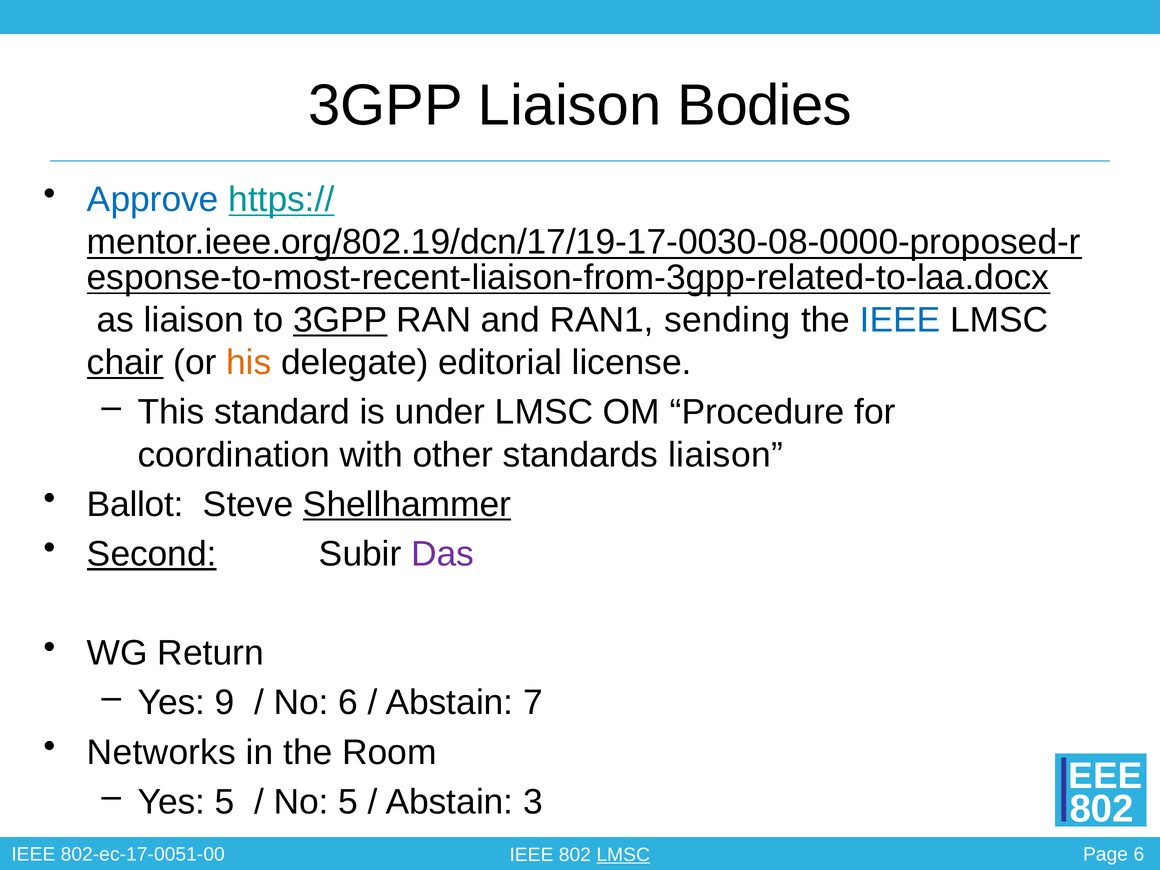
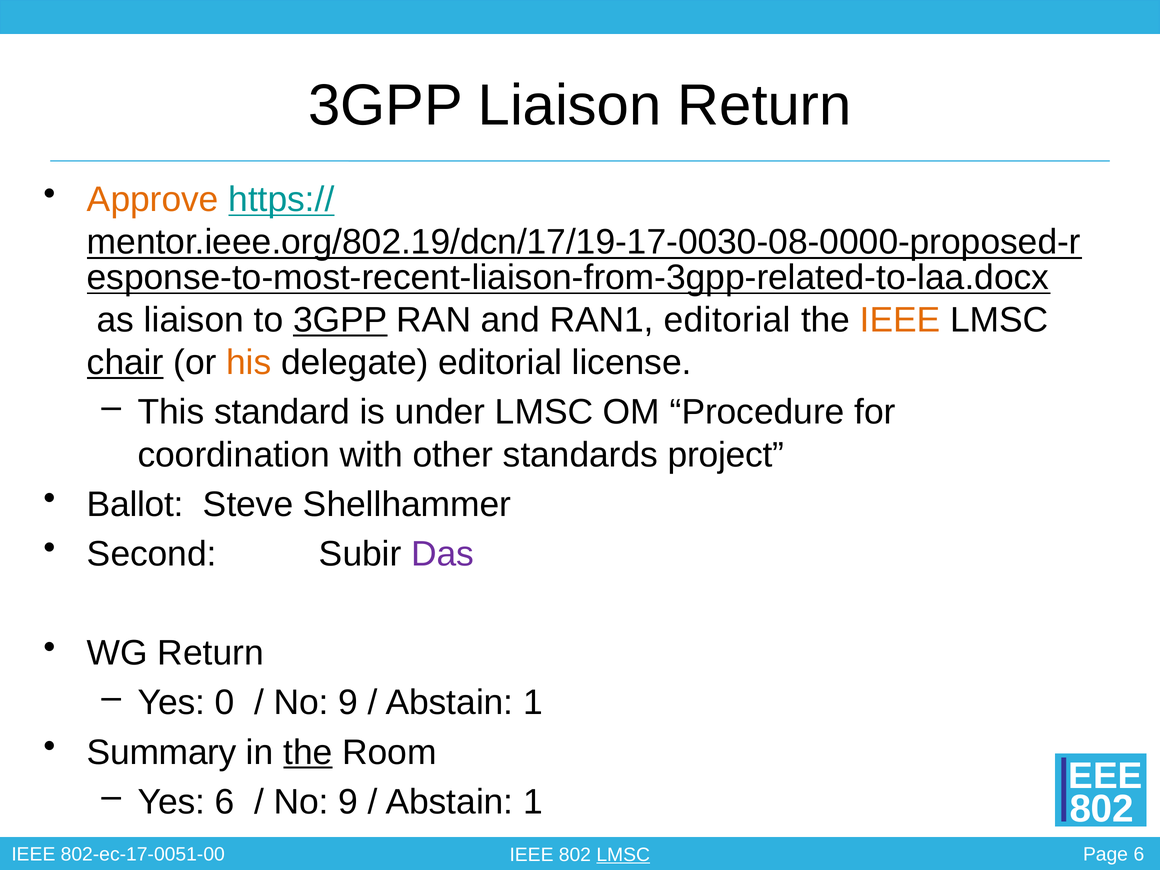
Liaison Bodies: Bodies -> Return (764, 106)
Approve colour: blue -> orange (153, 200)
RAN1 sending: sending -> editorial (727, 320)
IEEE colour: blue -> orange (900, 320)
standards liaison: liaison -> project (726, 455)
Shellhammer underline: present -> none (407, 504)
Second underline: present -> none (152, 554)
9: 9 -> 0 (225, 703)
6: 6 -> 9 (348, 703)
7: 7 -> 1 (533, 703)
Networks: Networks -> Summary (162, 752)
the underline: none -> present (308, 752)
Yes 5: 5 -> 6 (225, 802)
5: 5 -> 9 (348, 802)
3: 3 -> 1 (533, 802)
